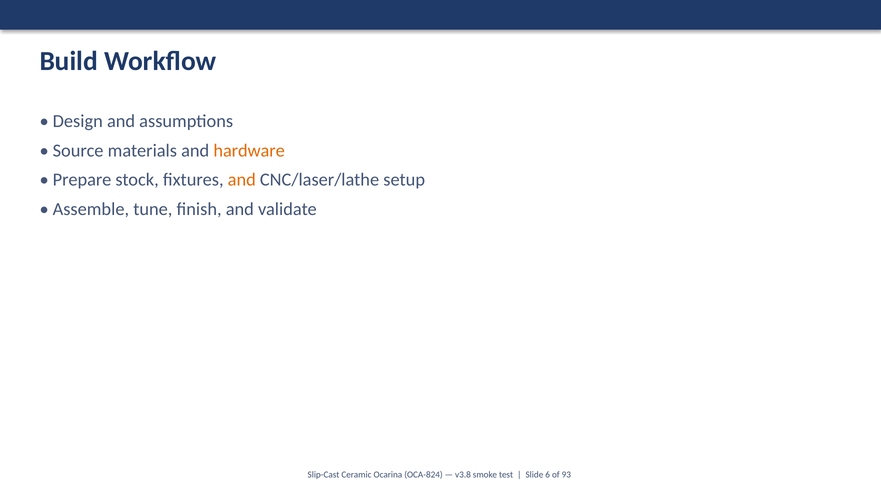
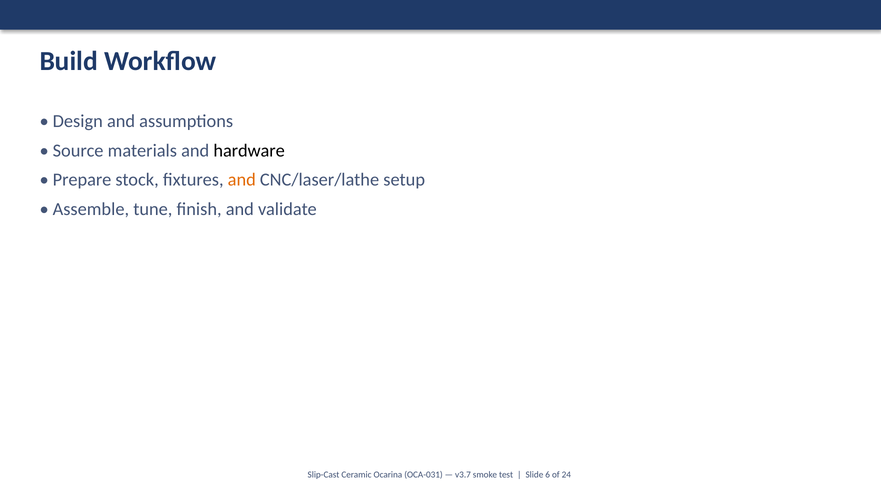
hardware colour: orange -> black (249, 151)
OCA-824: OCA-824 -> OCA-031 (424, 475)
v3.8: v3.8 -> v3.7 (463, 475)
93: 93 -> 24 (566, 475)
